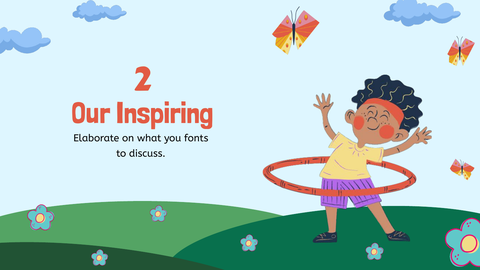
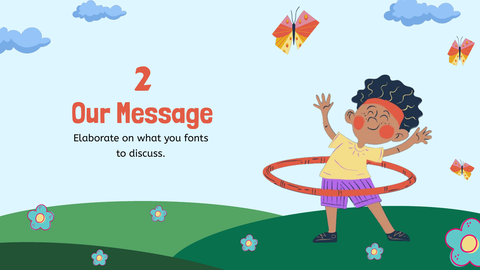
Inspiring: Inspiring -> Message (165, 113)
